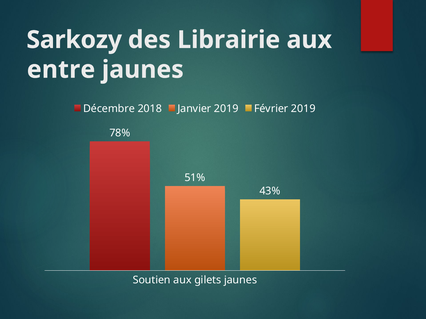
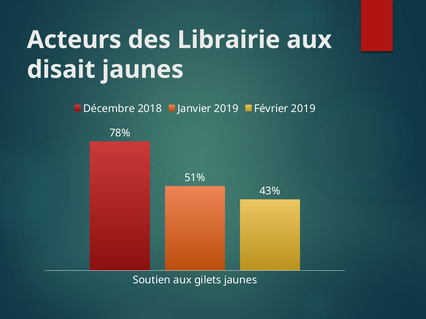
Sarkozy: Sarkozy -> Acteurs (74, 40)
entre: entre -> disait (61, 70)
